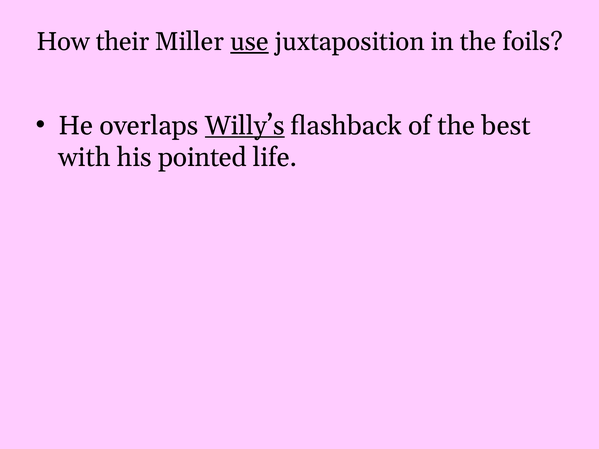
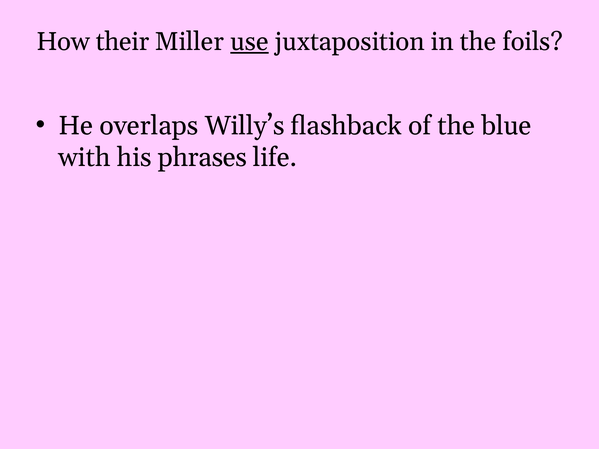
Willy’s underline: present -> none (245, 126)
best: best -> blue (506, 126)
pointed: pointed -> phrases (202, 158)
